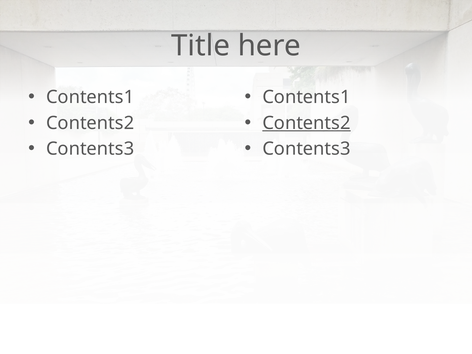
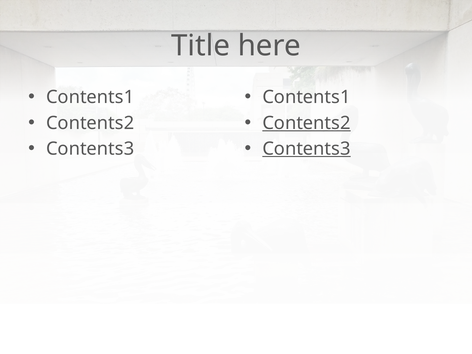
Contents3 underline: none -> present (306, 149)
